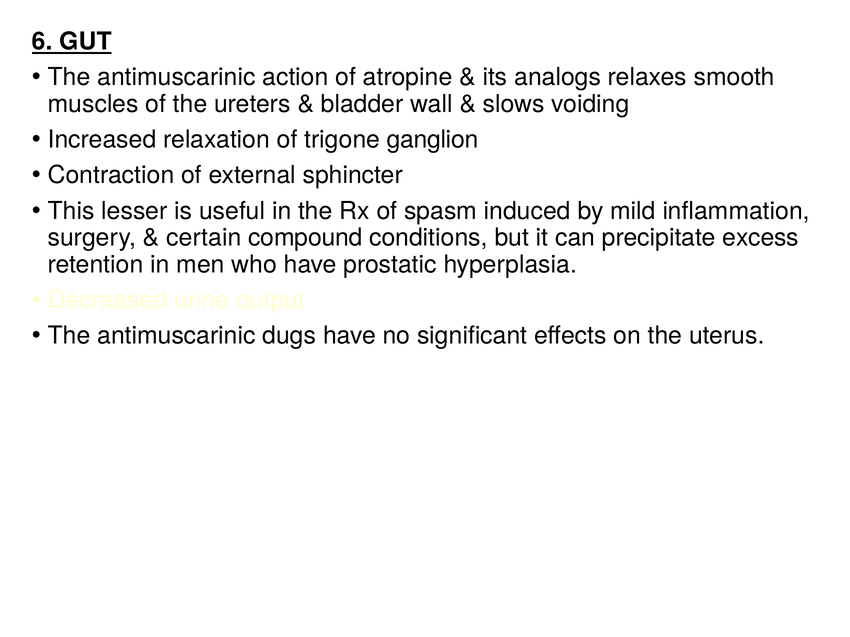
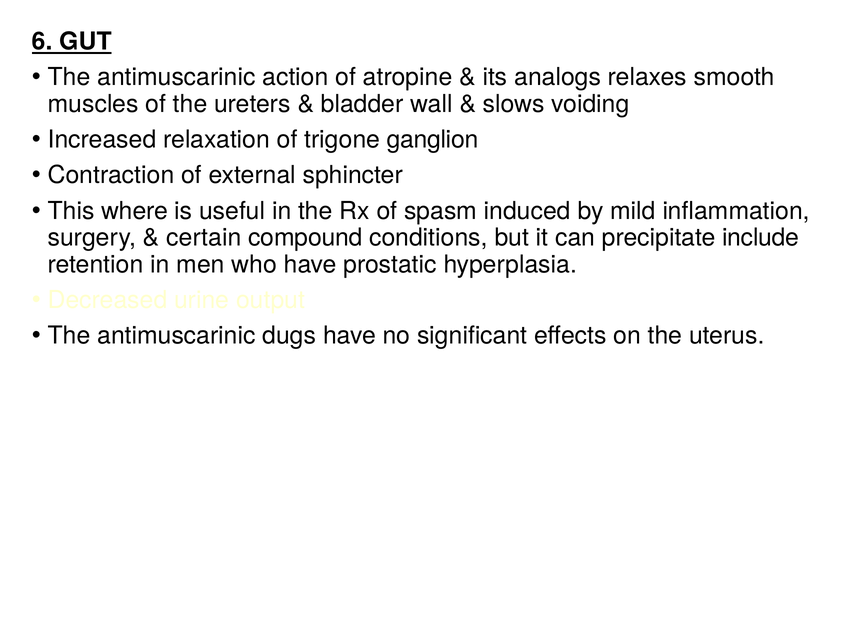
lesser: lesser -> where (135, 211)
excess: excess -> include (761, 238)
